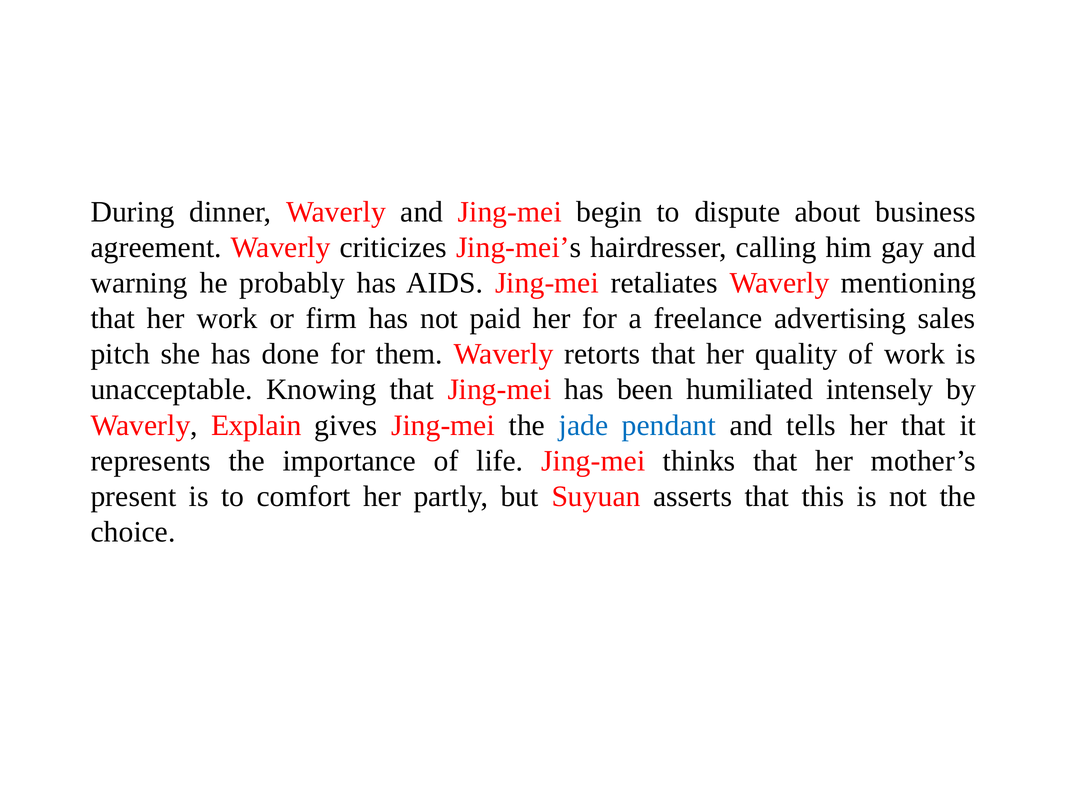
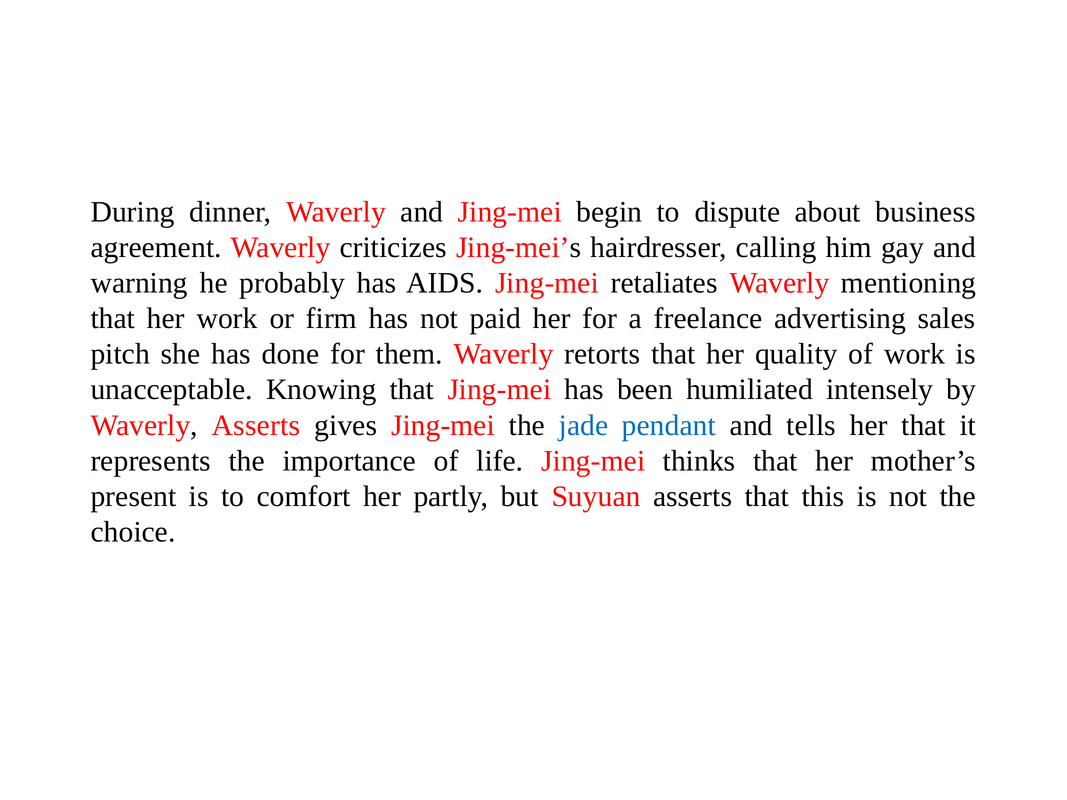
Waverly Explain: Explain -> Asserts (256, 425)
